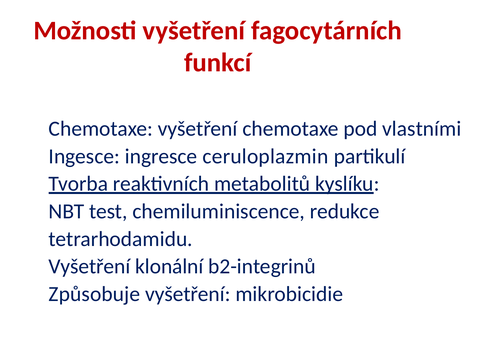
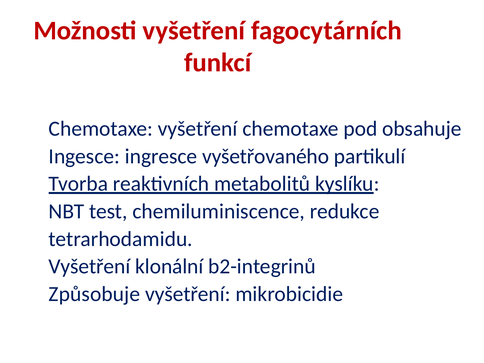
vlastními: vlastními -> obsahuje (422, 129)
ceruloplazmin: ceruloplazmin -> vyšetřovaného (266, 156)
